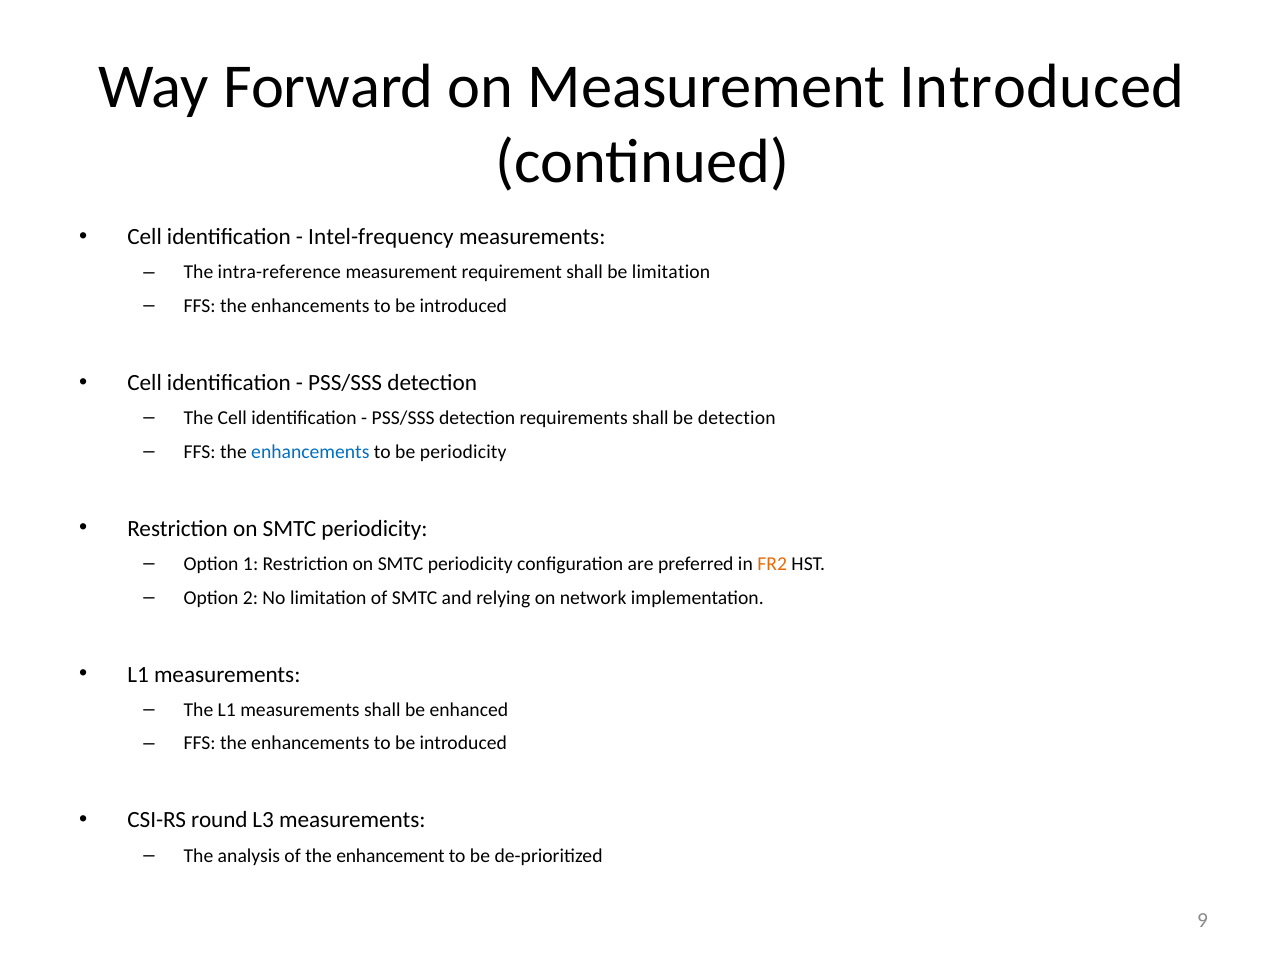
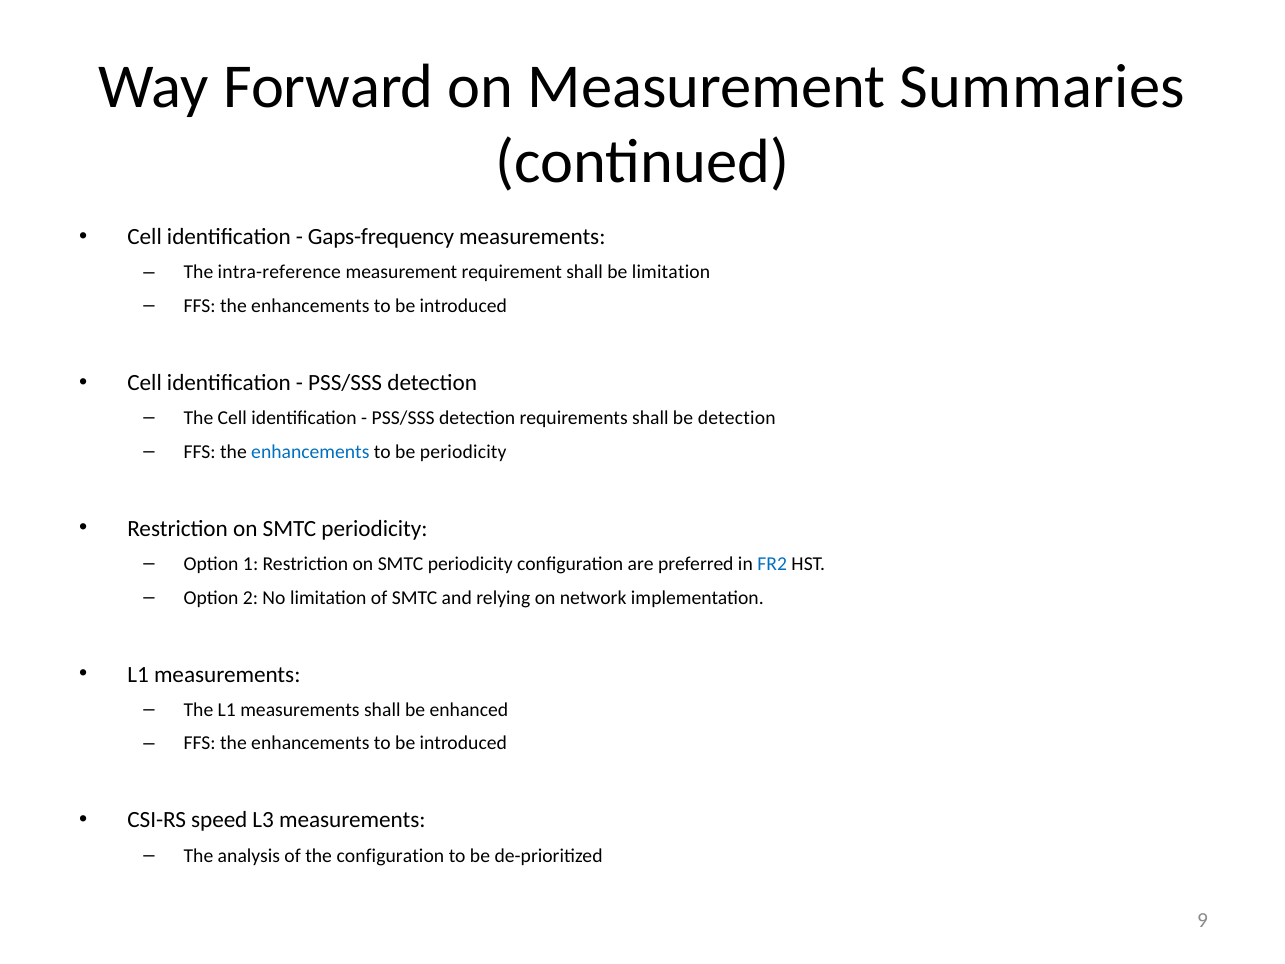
Measurement Introduced: Introduced -> Summaries (1042, 87)
Intel-frequency: Intel-frequency -> Gaps-frequency (381, 237)
FR2 colour: orange -> blue (772, 564)
round: round -> speed (219, 820)
the enhancement: enhancement -> configuration (390, 856)
